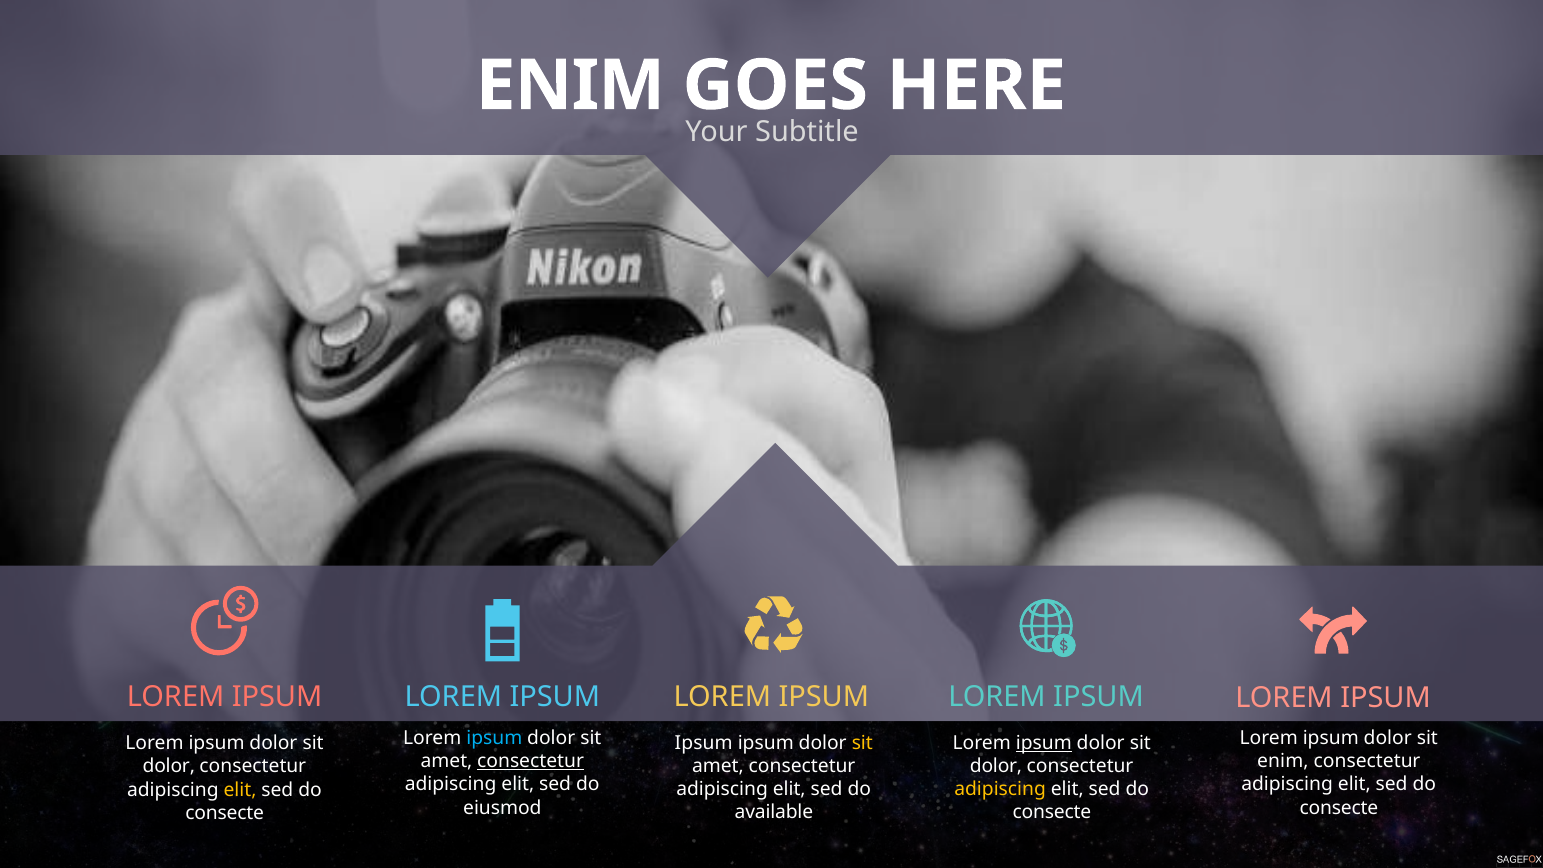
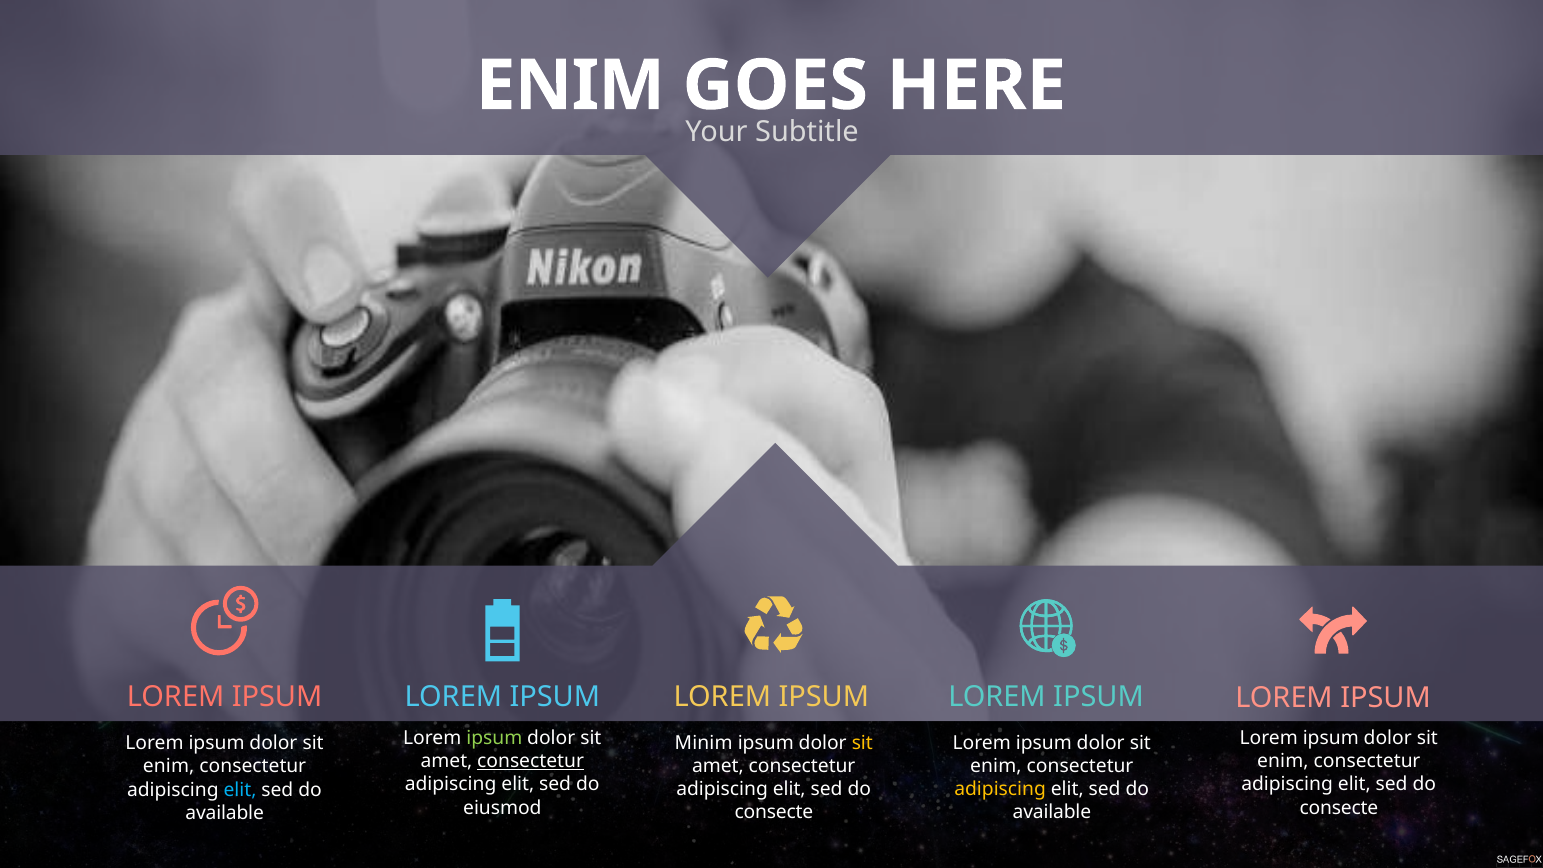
ipsum colour: light blue -> light green (494, 738)
Ipsum: Ipsum -> Minim (704, 743)
ipsum underline: present -> none (1044, 743)
dolor: dolor -> enim (996, 766)
dolor: dolor -> enim (169, 766)
elit colour: yellow -> light blue (240, 790)
available: available -> consecte (774, 812)
consecte: consecte -> available (1052, 812)
consecte: consecte -> available (225, 813)
